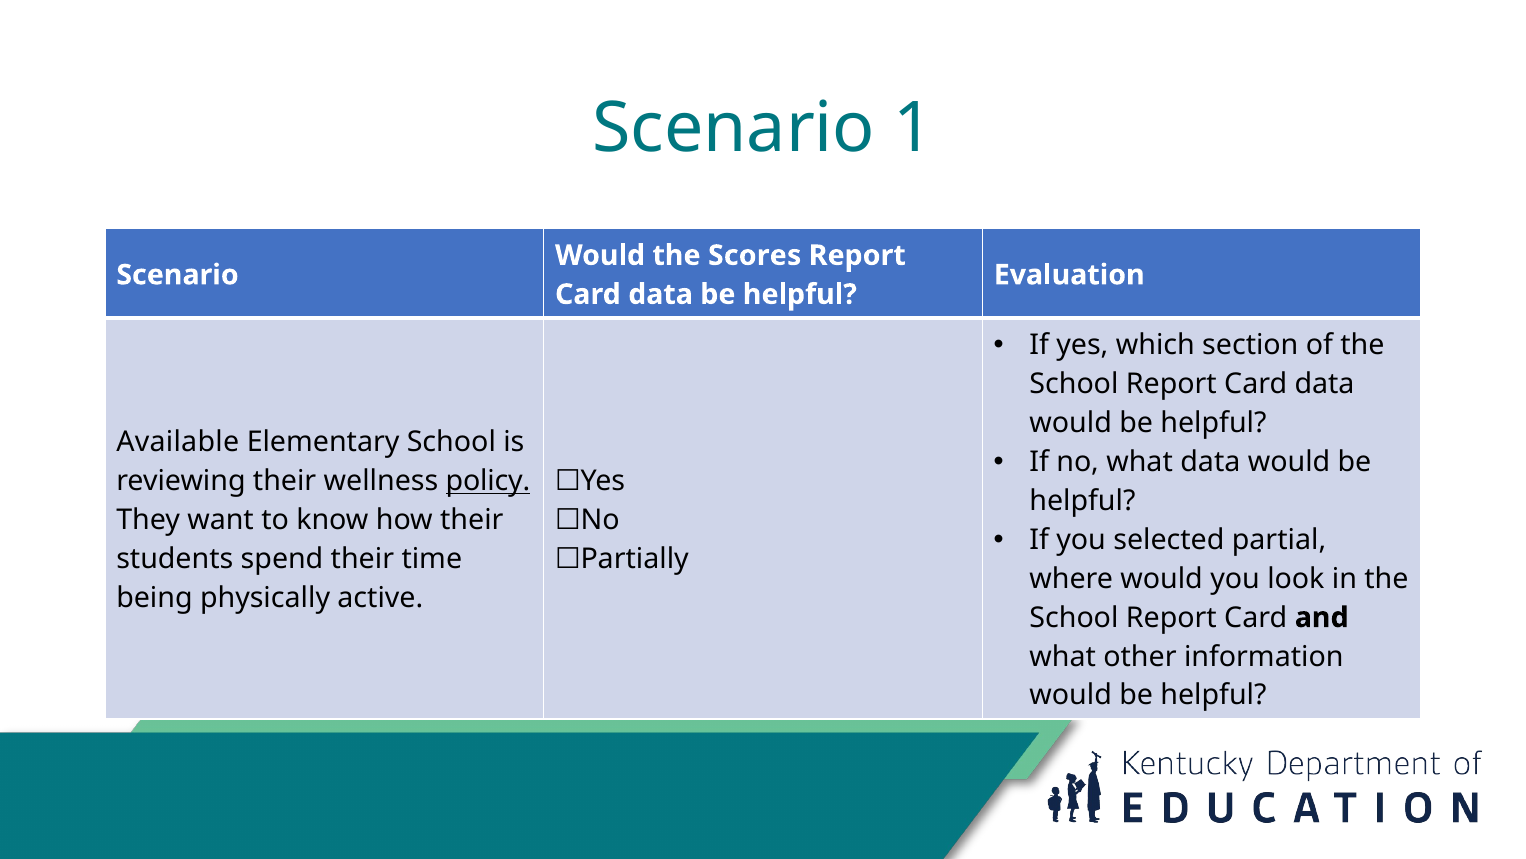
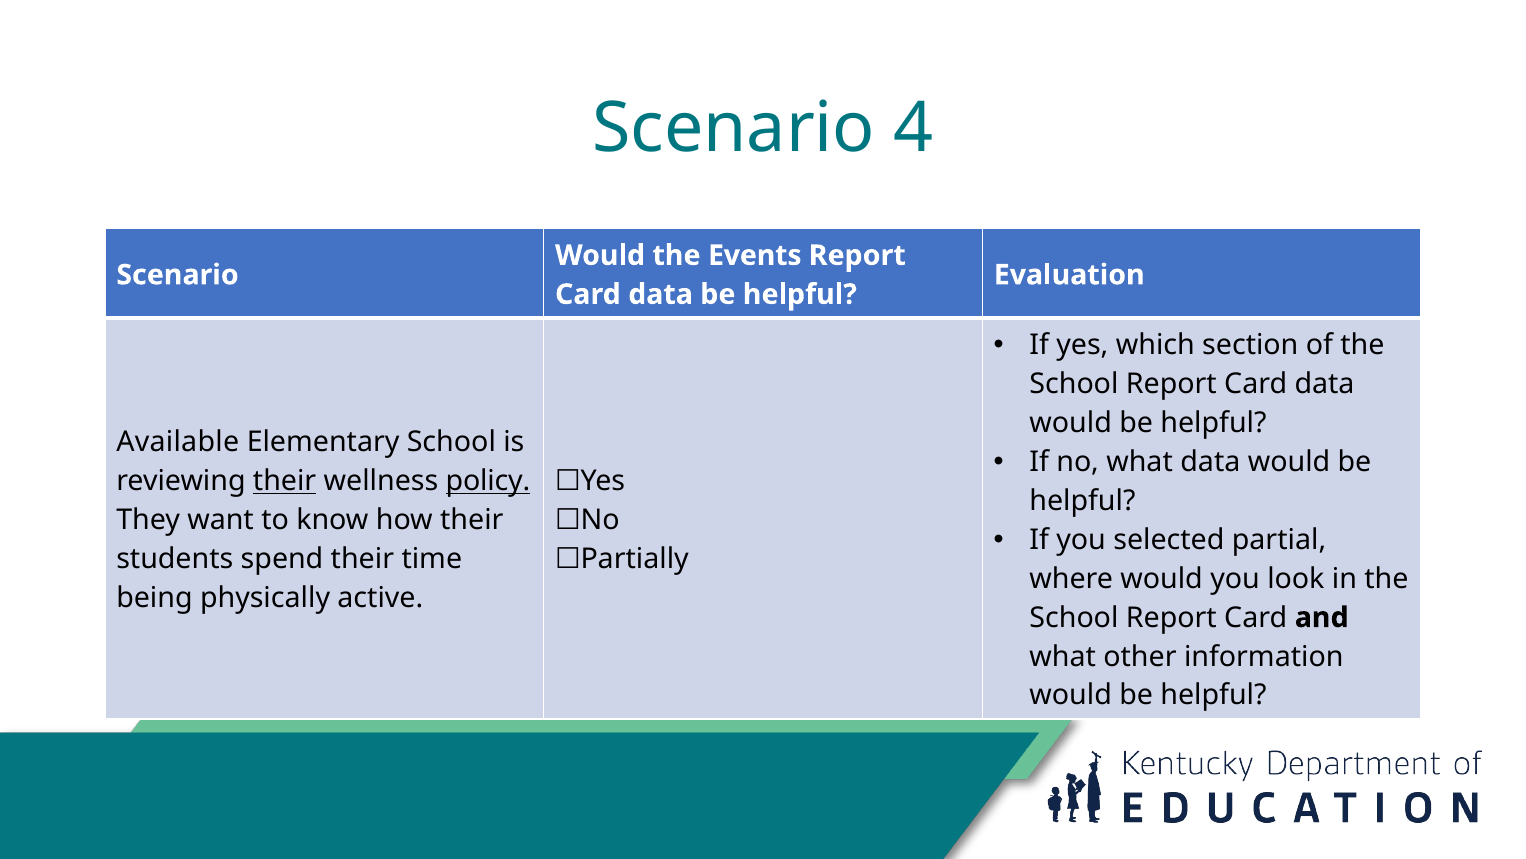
1: 1 -> 4 (913, 128)
Scores: Scores -> Events (755, 255)
their underline: none -> present (285, 481)
